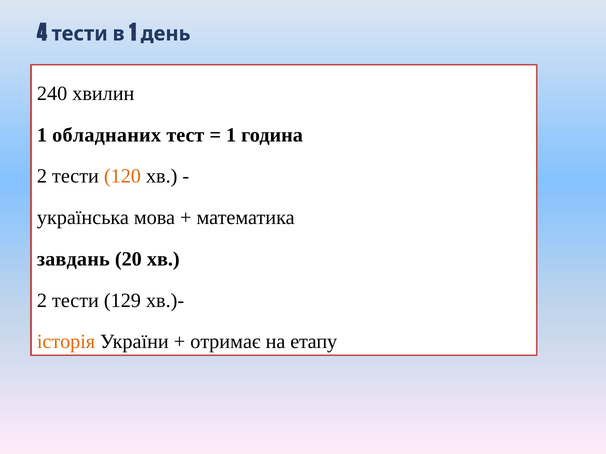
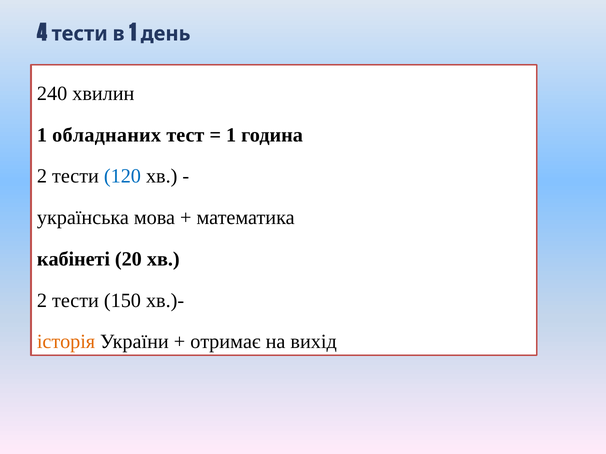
120 colour: orange -> blue (122, 176)
завдань: завдань -> кабінеті (73, 259)
129: 129 -> 150 (122, 301)
етапу: етапу -> вихід (314, 342)
